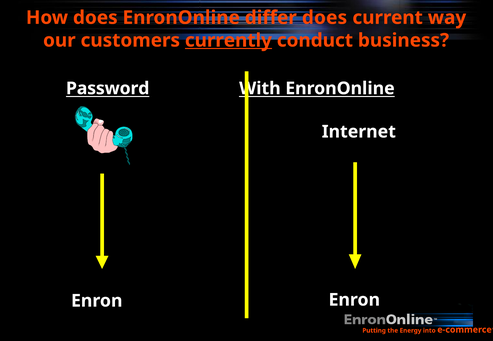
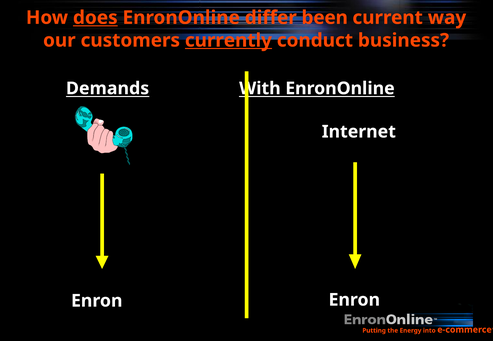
does underline: none -> present (95, 18)
differ does: does -> been (325, 18)
Password: Password -> Demands (108, 88)
